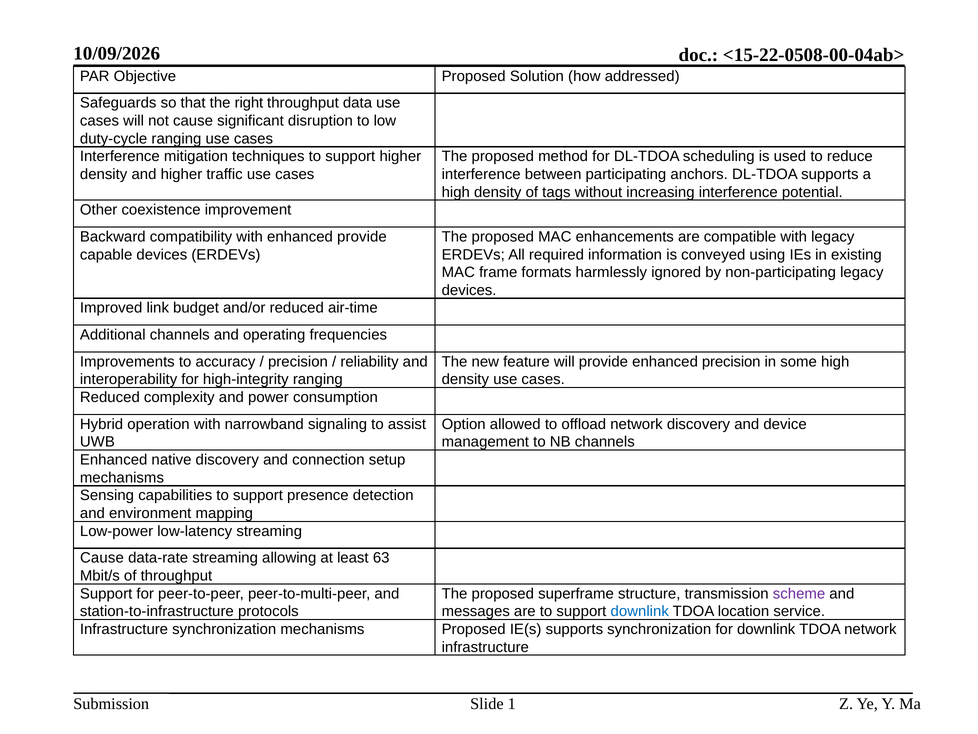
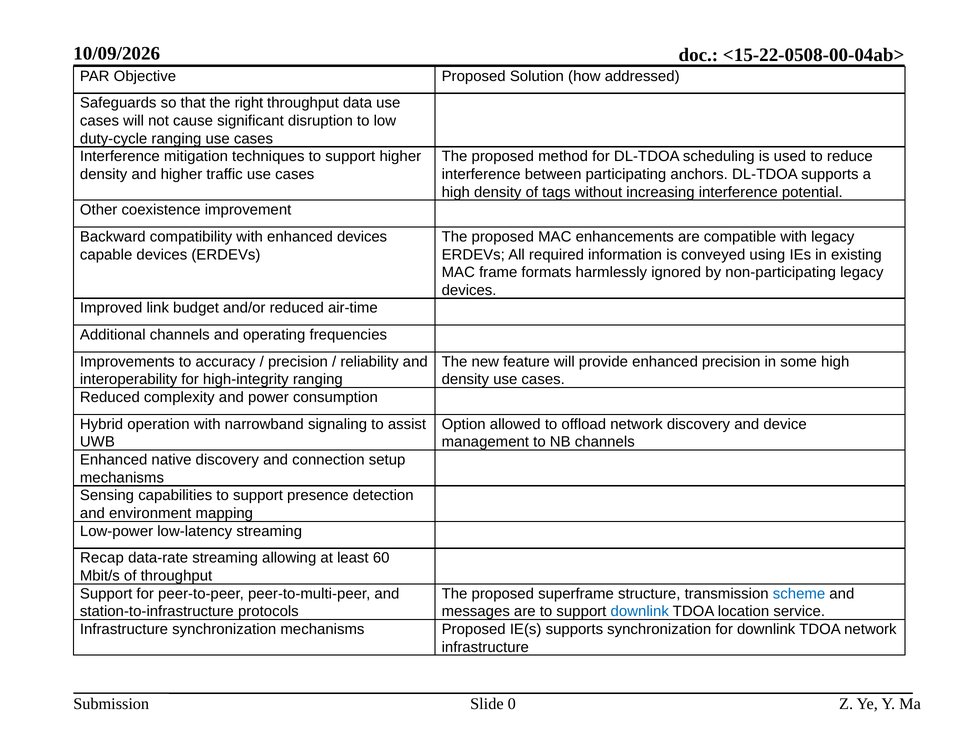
enhanced provide: provide -> devices (362, 237)
Cause: Cause -> Recap (102, 558)
63: 63 -> 60 (381, 558)
scheme colour: purple -> blue (799, 593)
1: 1 -> 0 (512, 703)
